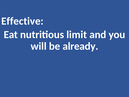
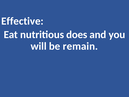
limit: limit -> does (77, 34)
already: already -> remain (80, 46)
